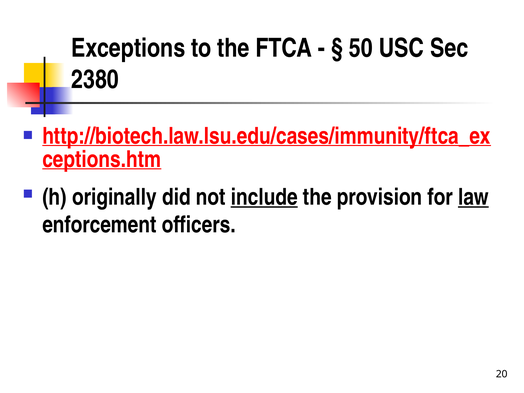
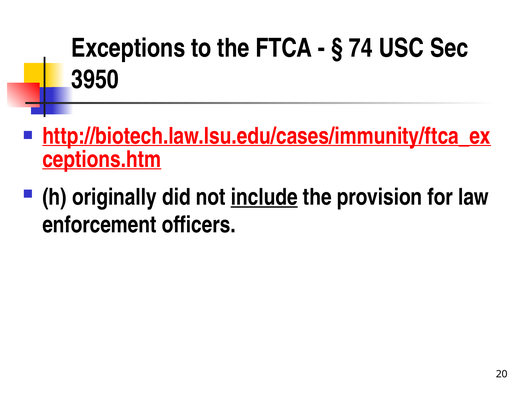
50: 50 -> 74 (361, 48)
2380: 2380 -> 3950 (95, 80)
law underline: present -> none (473, 197)
